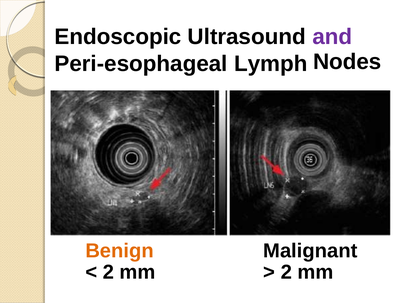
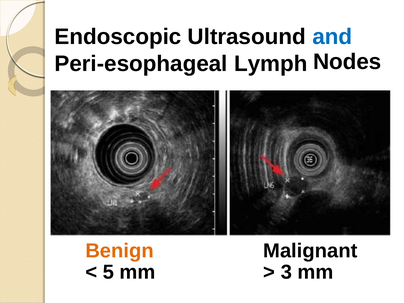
and colour: purple -> blue (332, 37)
2: 2 -> 5 (108, 272)
2: 2 -> 3 (286, 272)
